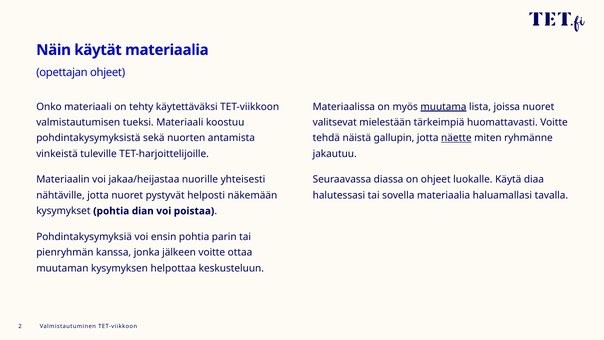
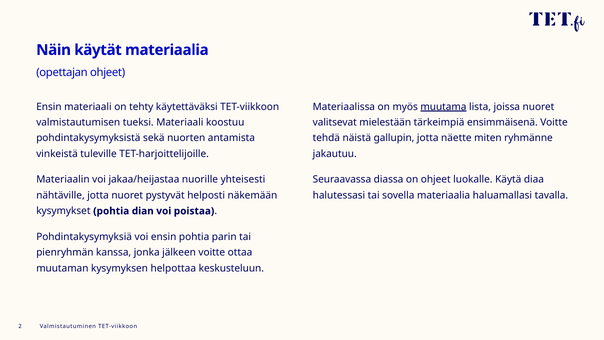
Onko: Onko -> Ensin (49, 107)
huomattavasti: huomattavasti -> ensimmäisenä (502, 122)
näette underline: present -> none (456, 138)
